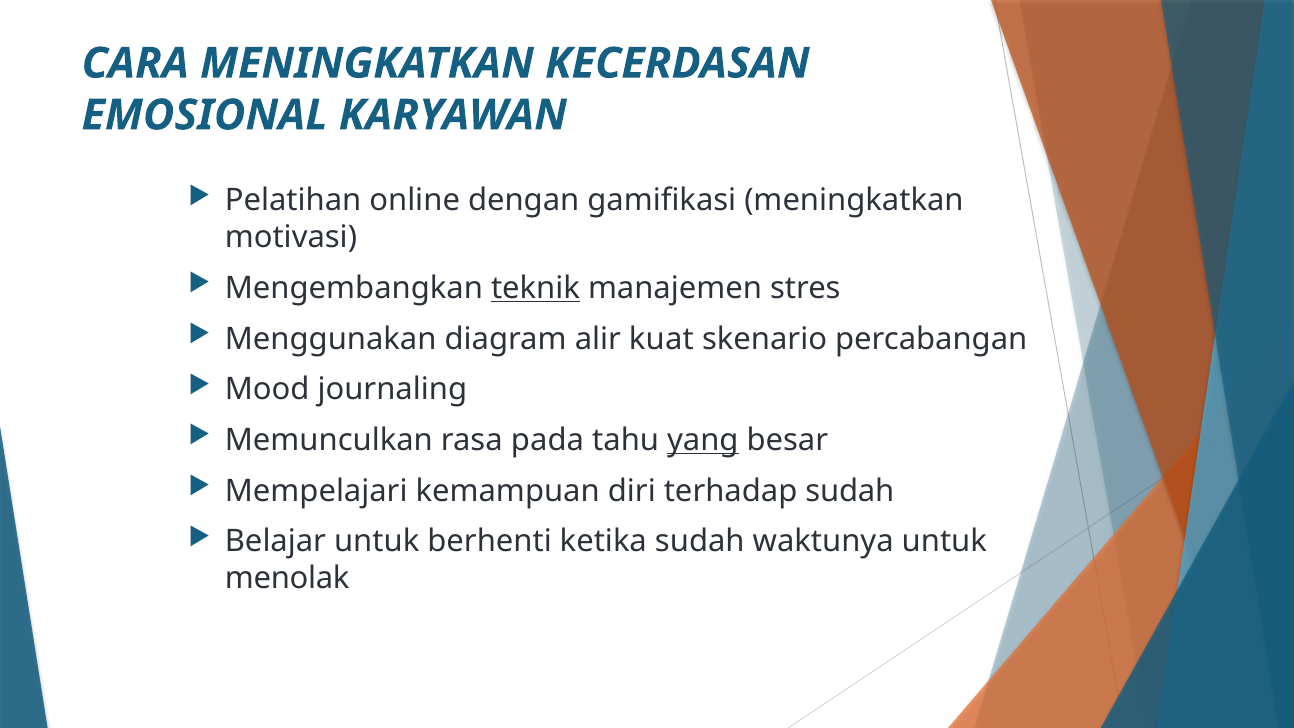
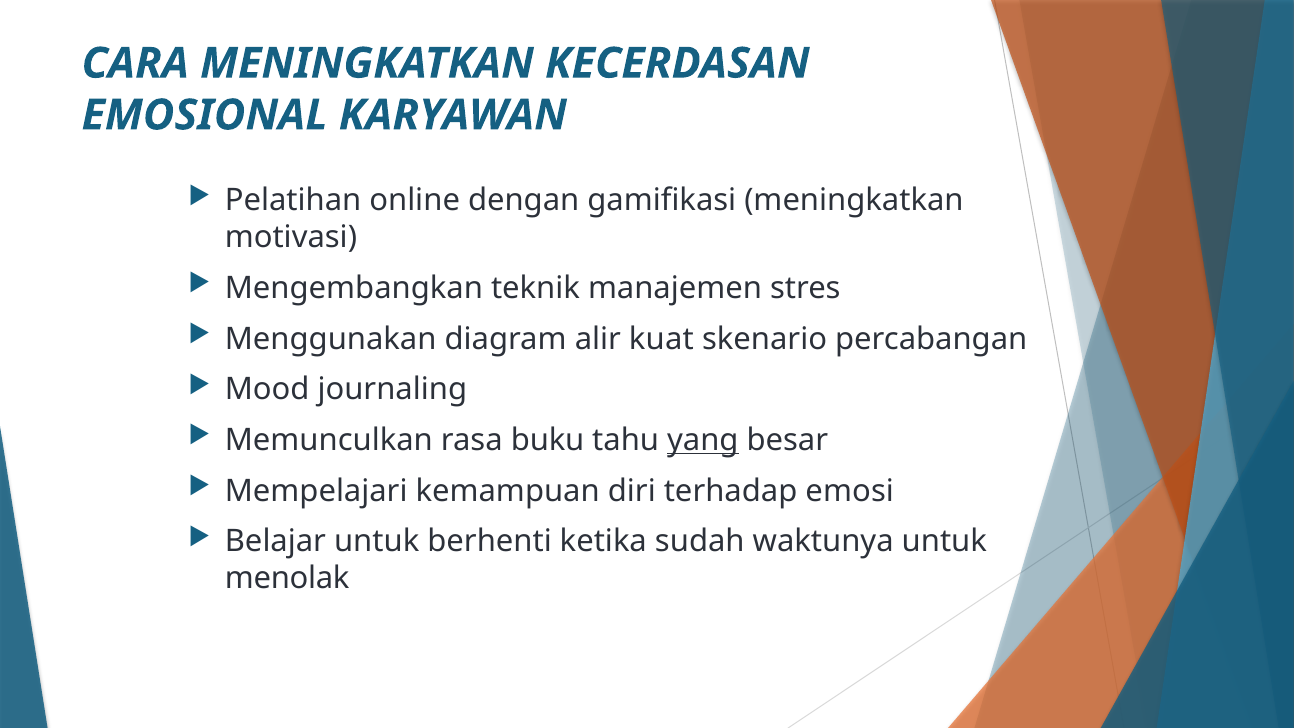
teknik underline: present -> none (535, 288)
pada: pada -> buku (548, 440)
terhadap sudah: sudah -> emosi (850, 491)
